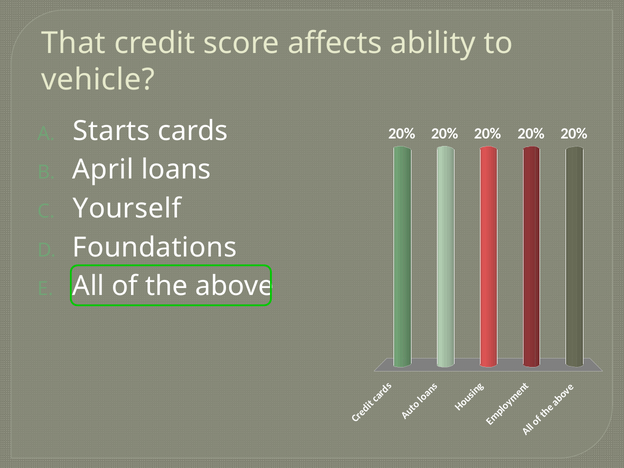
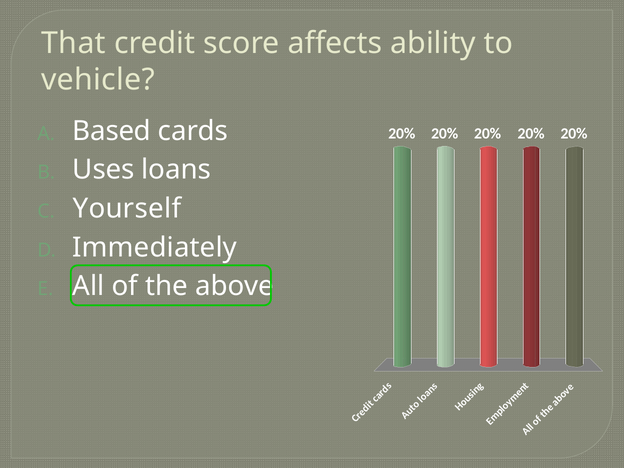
Starts: Starts -> Based (112, 131)
April: April -> Uses (103, 170)
Foundations: Foundations -> Immediately (155, 247)
